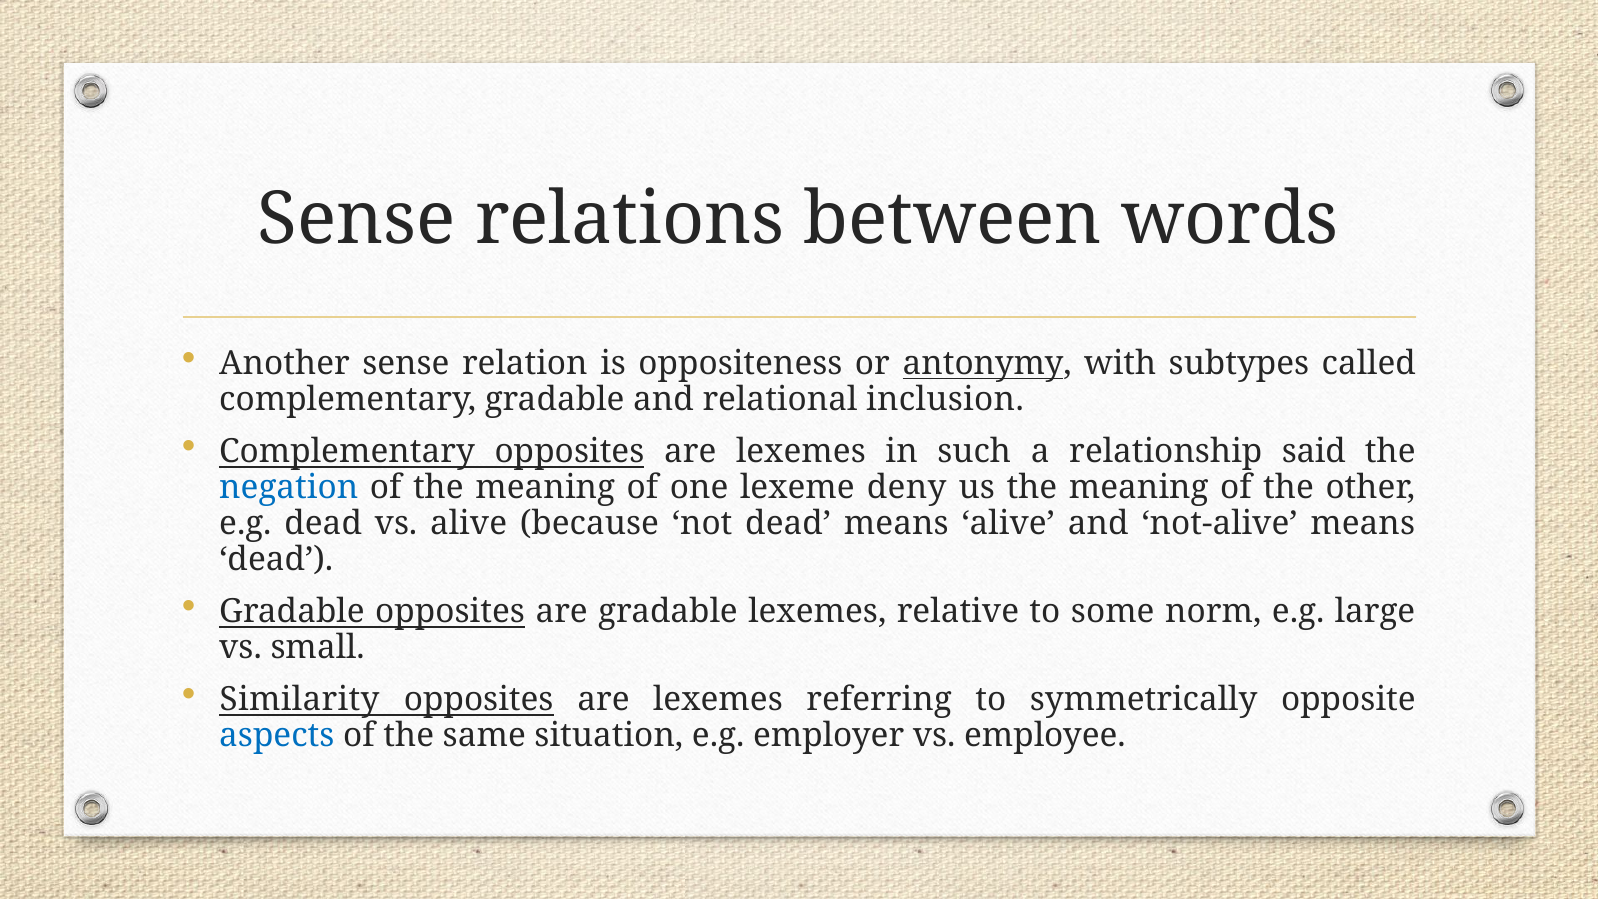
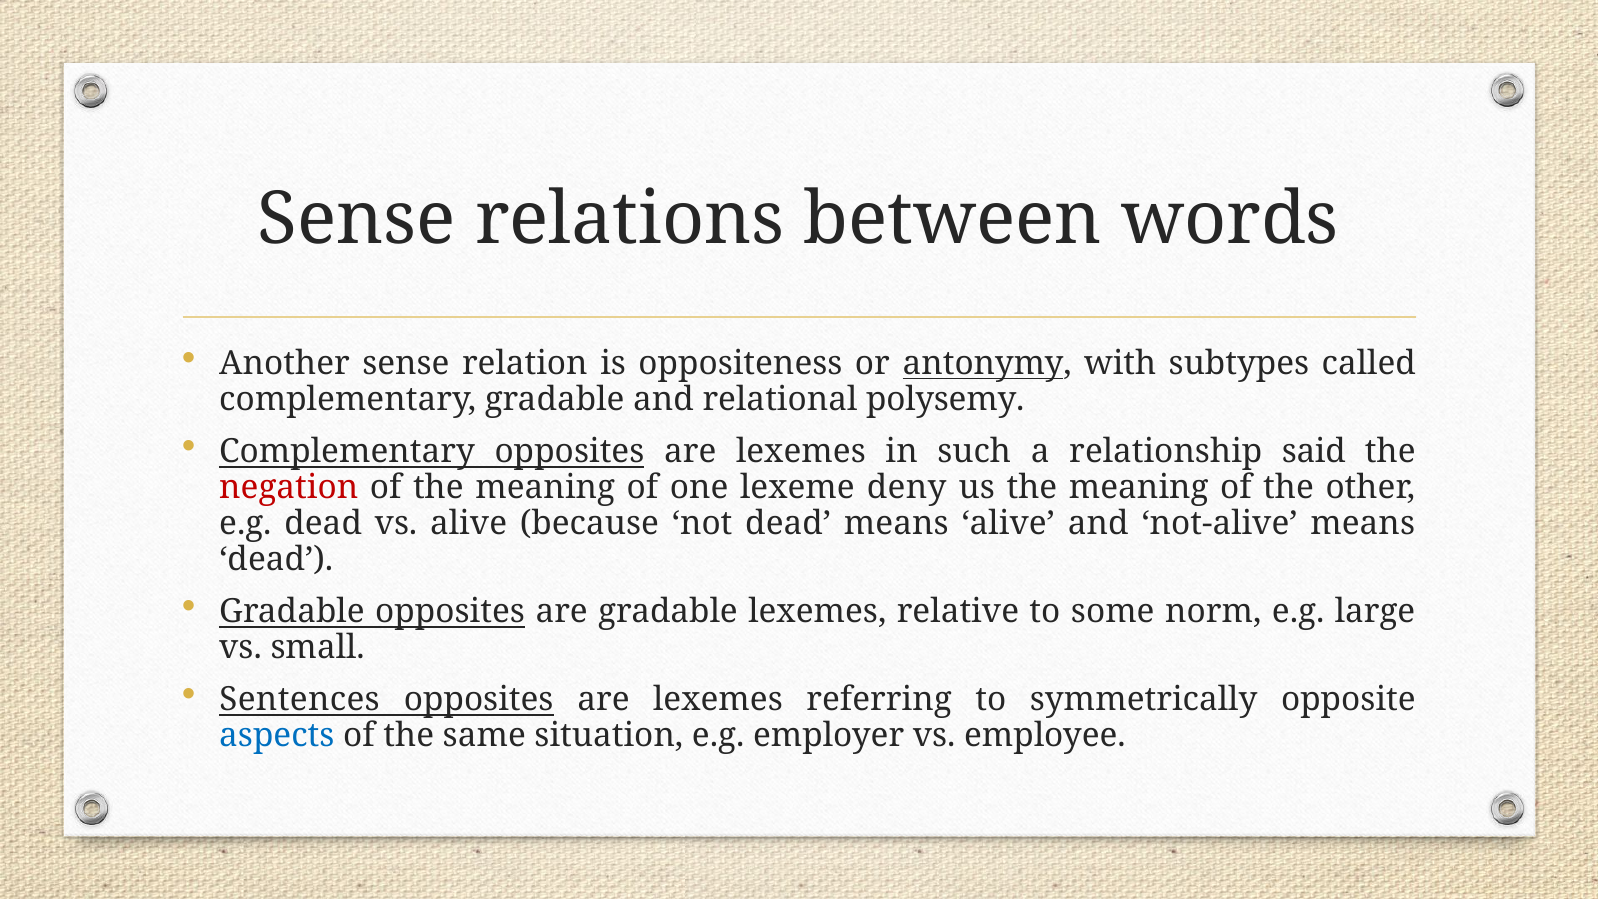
inclusion: inclusion -> polysemy (945, 399)
negation colour: blue -> red (289, 487)
Similarity: Similarity -> Sentences (300, 700)
